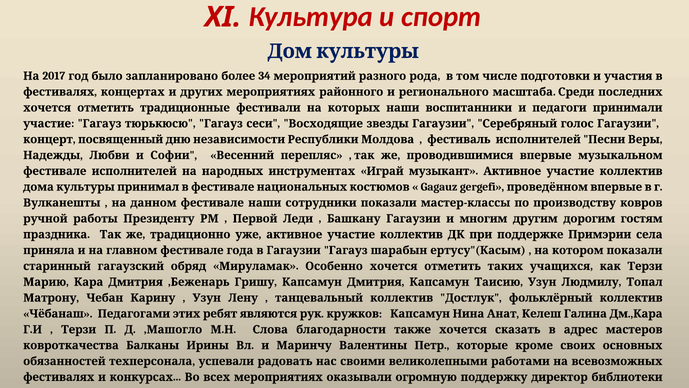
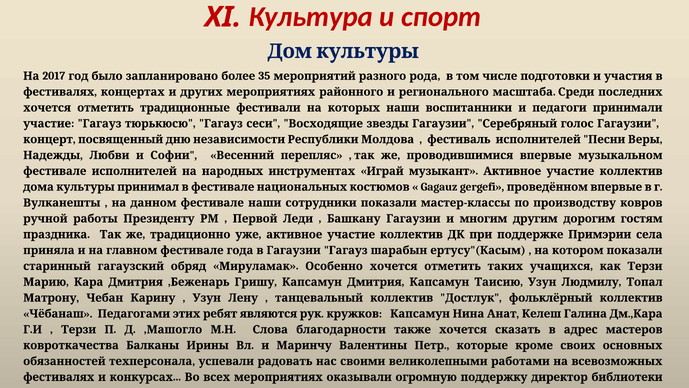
34: 34 -> 35 (264, 76)
